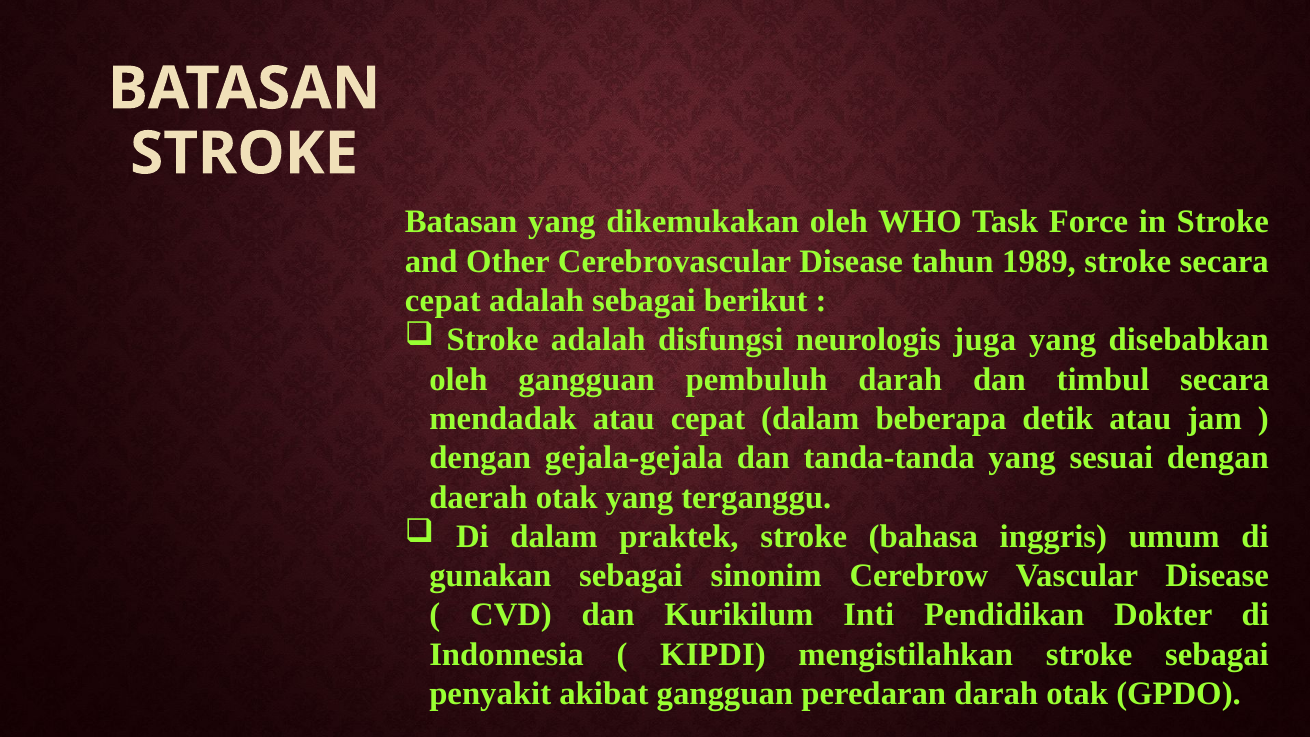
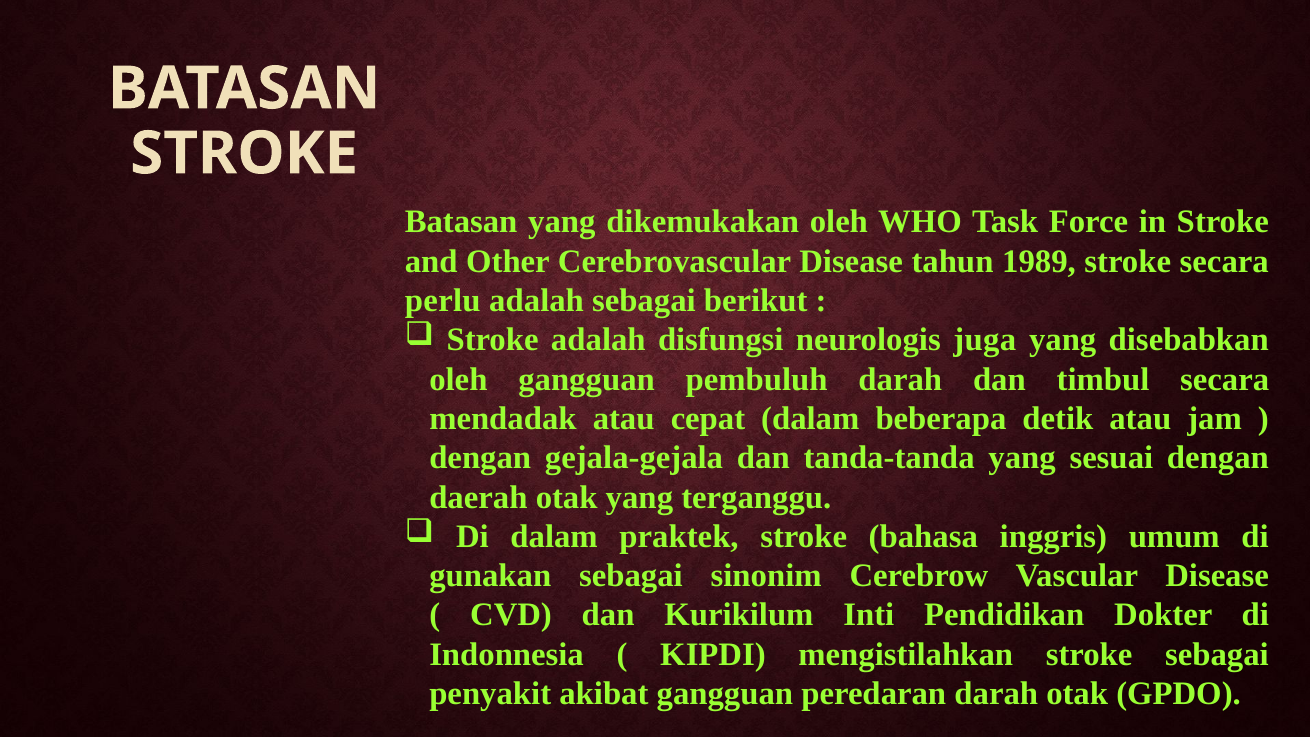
cepat: cepat -> perlu (443, 301)
